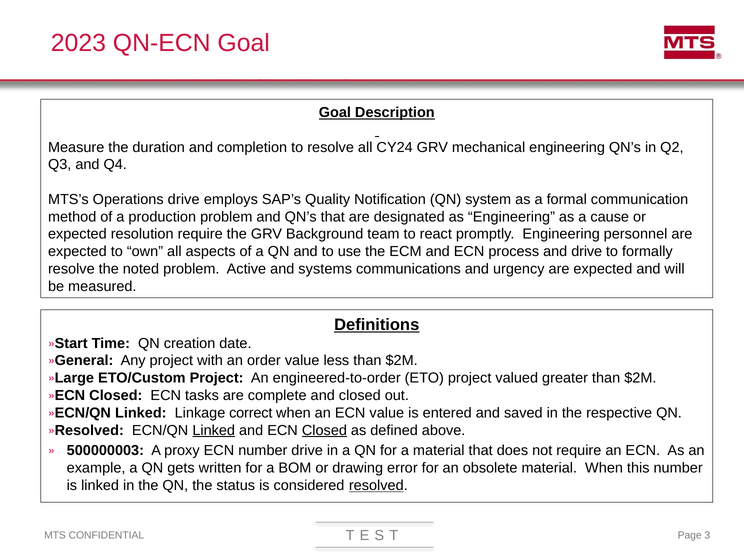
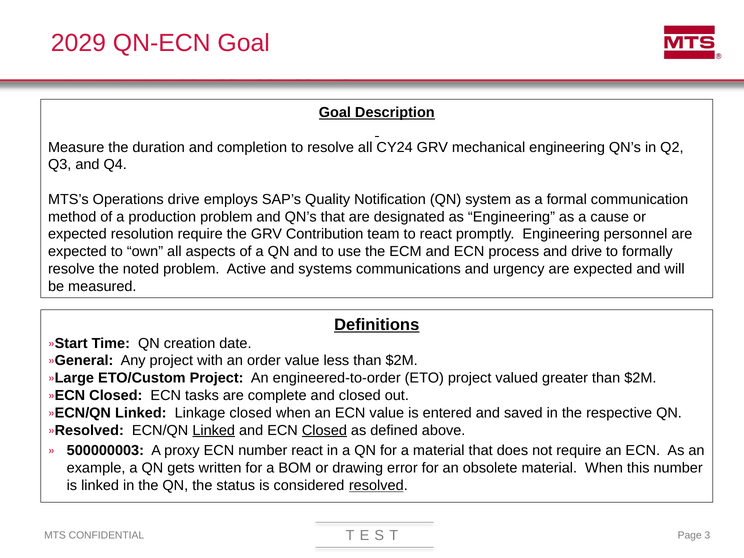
2023: 2023 -> 2029 (78, 43)
Background: Background -> Contribution (325, 234)
Linkage correct: correct -> closed (251, 413)
number drive: drive -> react (307, 451)
